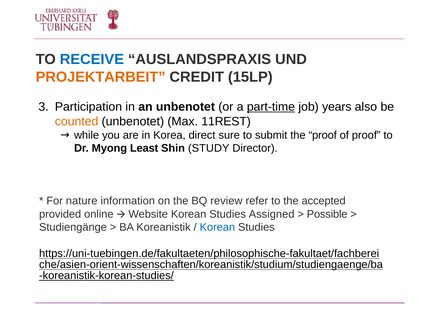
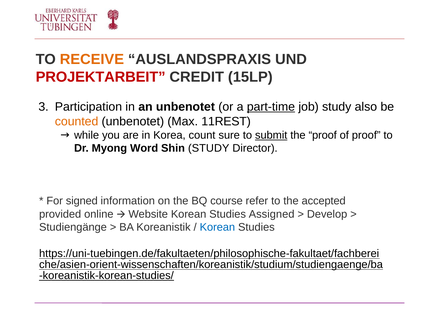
RECEIVE colour: blue -> orange (92, 59)
PROJEKTARBEIT colour: orange -> red (101, 77)
job years: years -> study (337, 107)
direct: direct -> count (202, 135)
submit underline: none -> present (271, 135)
Least: Least -> Word (144, 148)
nature: nature -> signed (82, 201)
review: review -> course (226, 201)
Possible: Possible -> Develop (327, 214)
